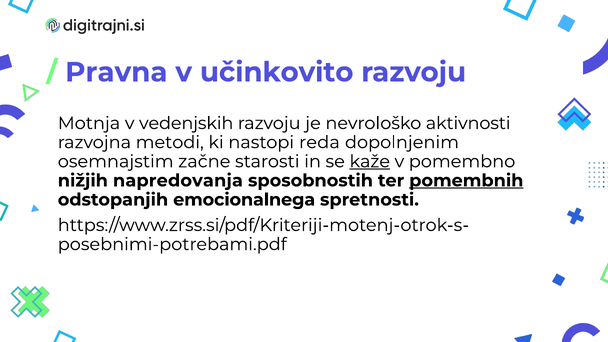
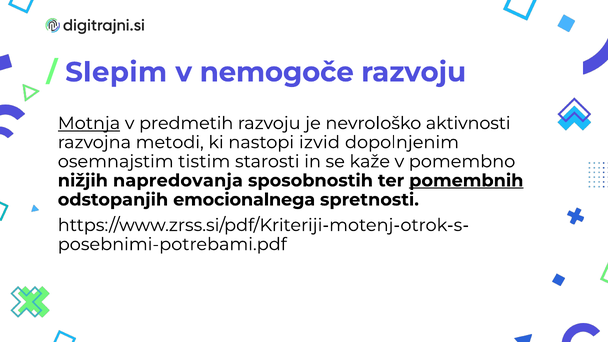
Pravna: Pravna -> Slepim (116, 72)
učinkovito: učinkovito -> nemogoče (277, 72)
Motnja underline: none -> present (89, 123)
vedenjskih: vedenjskih -> predmetih (186, 123)
reda: reda -> izvid (319, 142)
začne: začne -> tistim (204, 161)
kaže underline: present -> none (370, 161)
